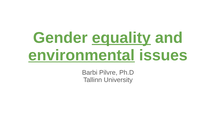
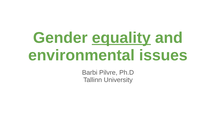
environmental underline: present -> none (82, 55)
